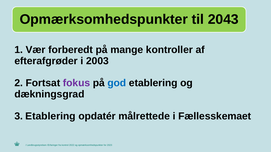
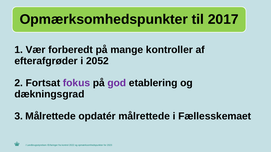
2043: 2043 -> 2017 (223, 19)
2003: 2003 -> 2052 (97, 61)
god colour: blue -> purple (117, 83)
Etablering: Etablering -> Målrettede (51, 117)
